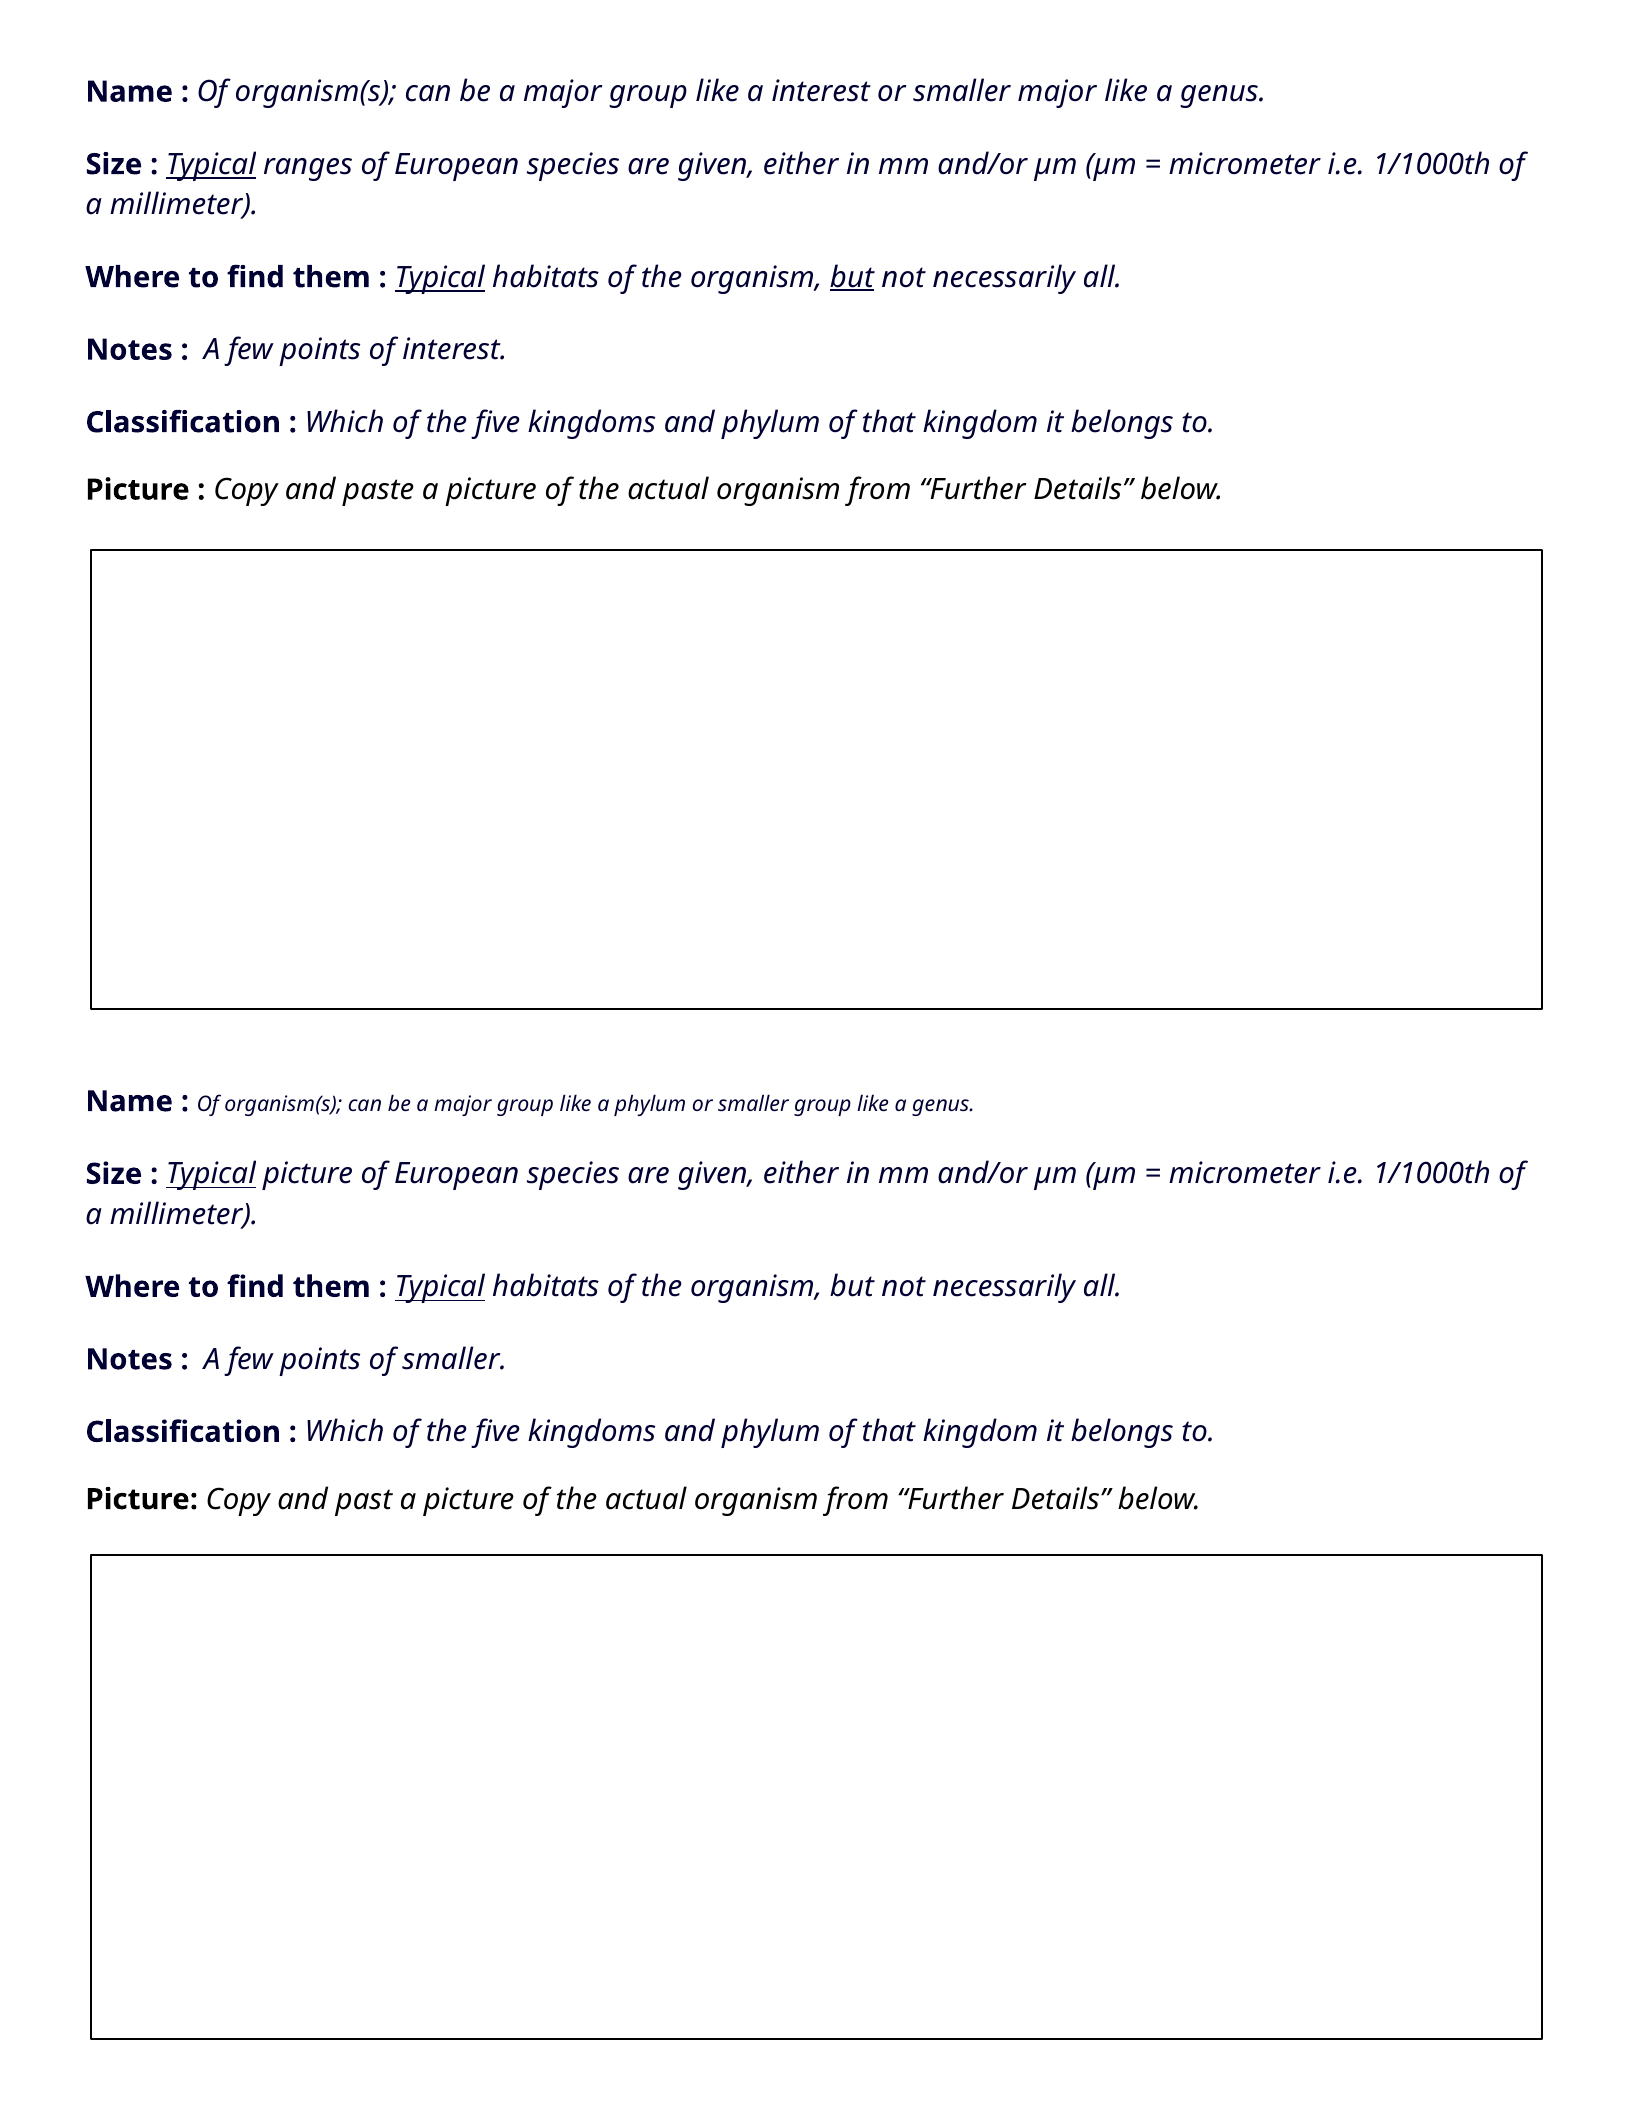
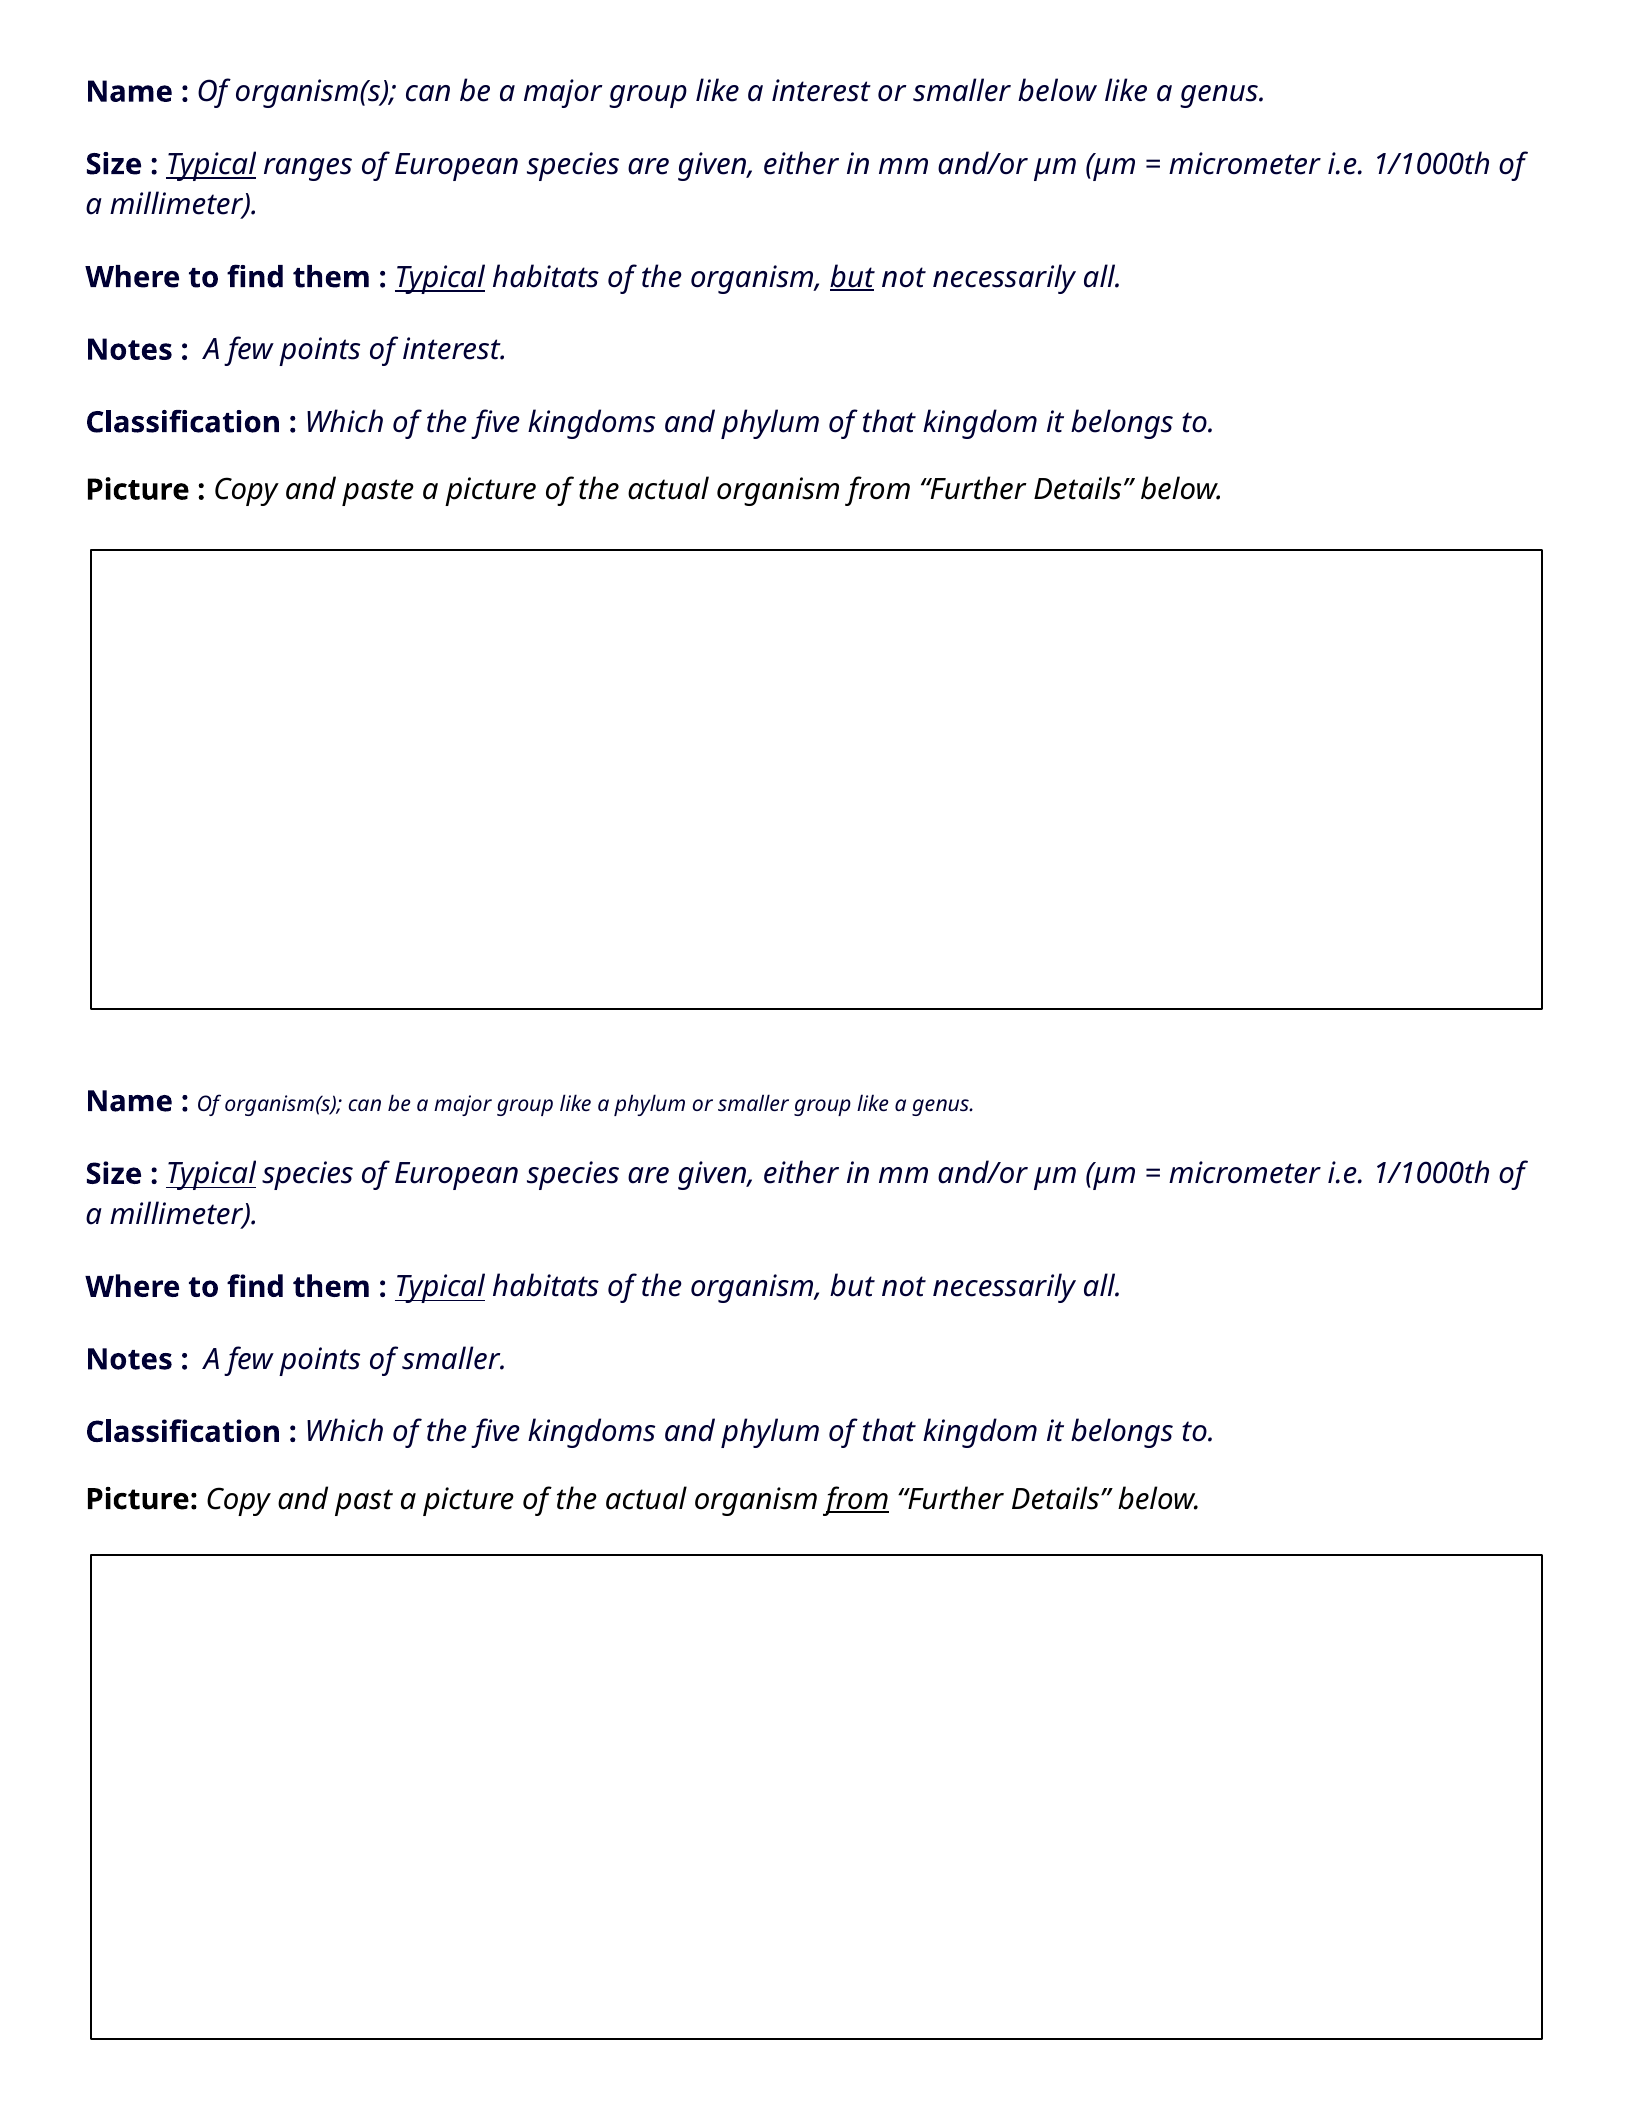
smaller major: major -> below (1057, 92)
Typical picture: picture -> species (308, 1174)
from underline: none -> present (858, 1499)
